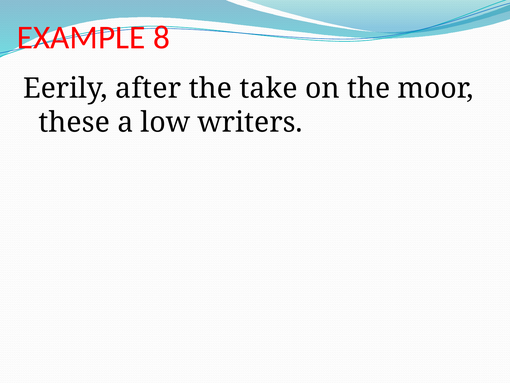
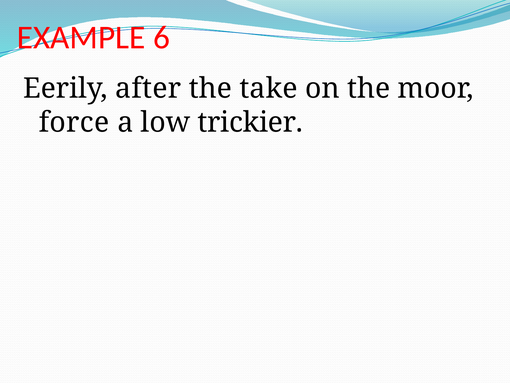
8: 8 -> 6 (161, 38)
these: these -> force (74, 122)
writers: writers -> trickier (250, 122)
